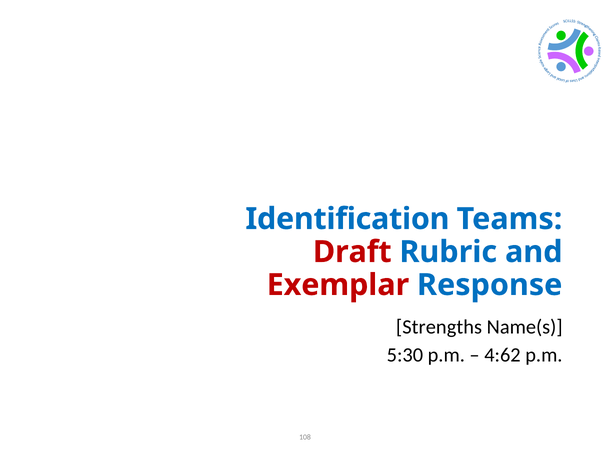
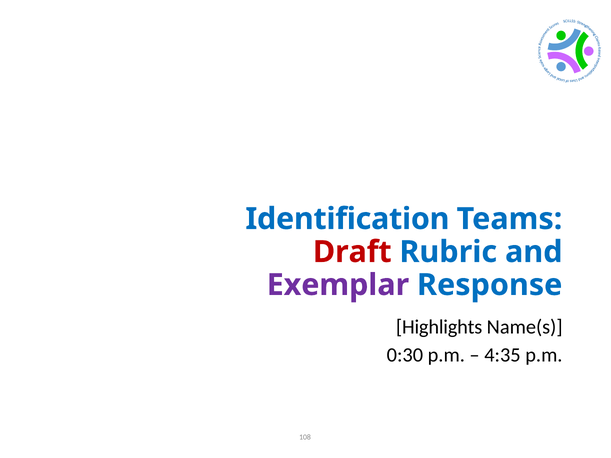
Exemplar colour: red -> purple (338, 285)
Strengths: Strengths -> Highlights (439, 327)
5:30: 5:30 -> 0:30 (405, 355)
4:62: 4:62 -> 4:35 (502, 355)
